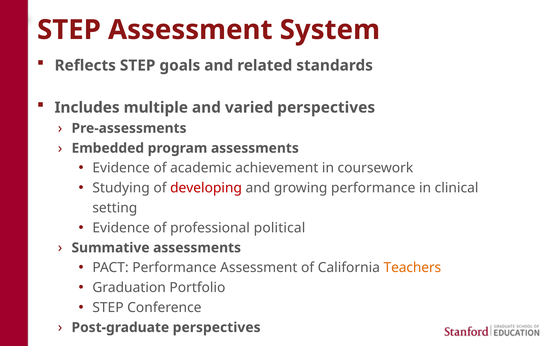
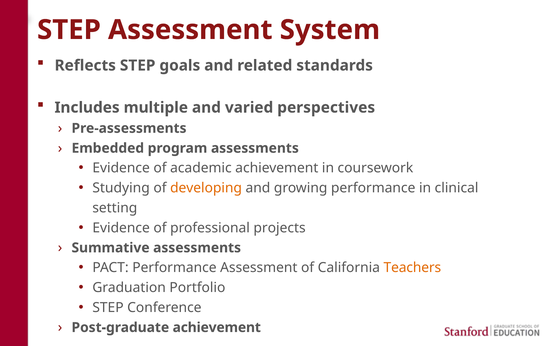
developing colour: red -> orange (206, 188)
political: political -> projects (280, 228)
Post-graduate perspectives: perspectives -> achievement (217, 327)
